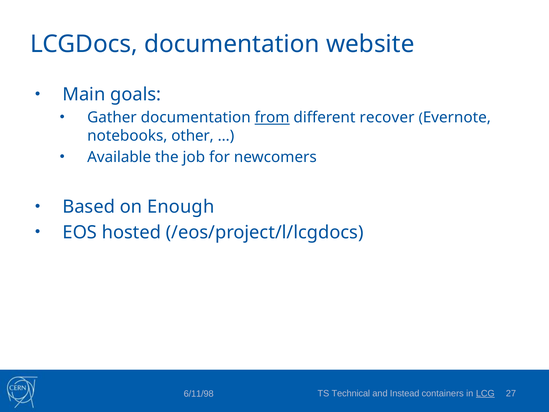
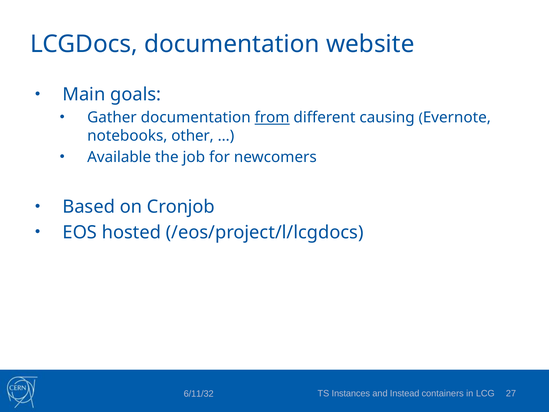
recover: recover -> causing (387, 118)
Enough: Enough -> Cronjob (181, 207)
6/11/98: 6/11/98 -> 6/11/32 (199, 394)
Technical: Technical -> Instances (351, 393)
LCG underline: present -> none (485, 393)
